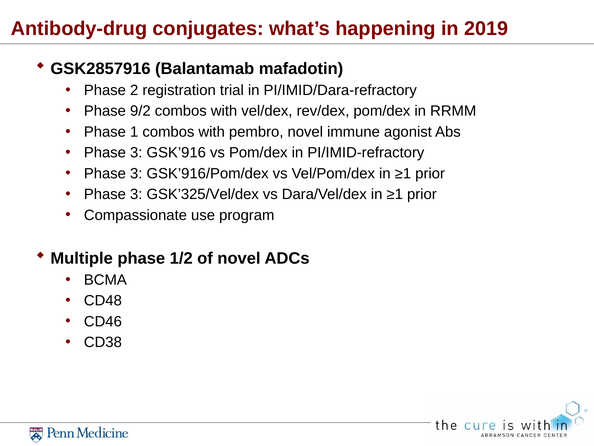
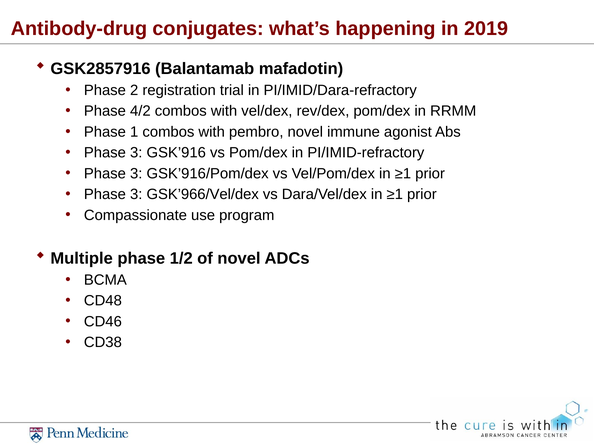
9/2: 9/2 -> 4/2 (140, 111)
GSK’325/Vel/dex: GSK’325/Vel/dex -> GSK’966/Vel/dex (203, 194)
